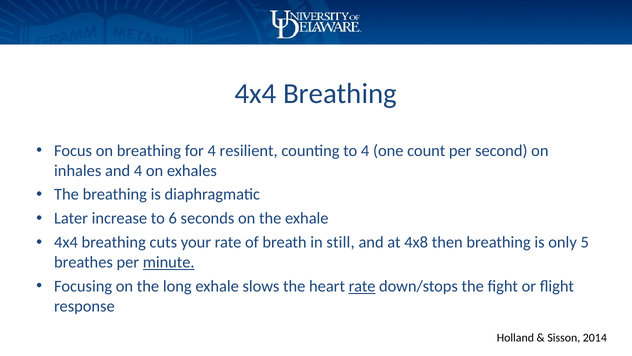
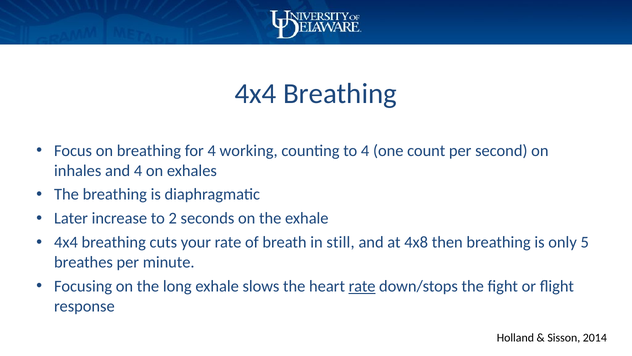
resilient: resilient -> working (249, 151)
6: 6 -> 2 (173, 218)
minute underline: present -> none (169, 262)
